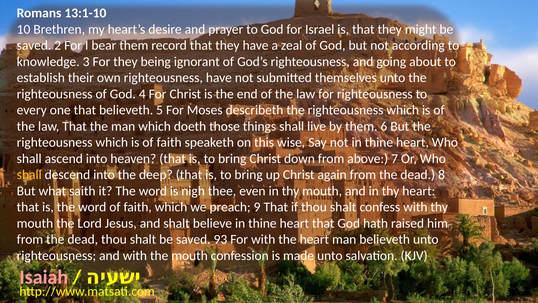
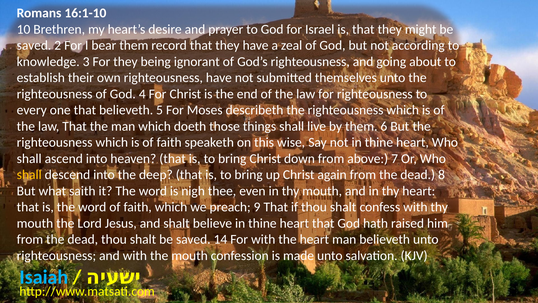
13:1-10: 13:1-10 -> 16:1-10 (85, 13)
93: 93 -> 14 (220, 239)
Isaiah colour: pink -> light blue (44, 277)
